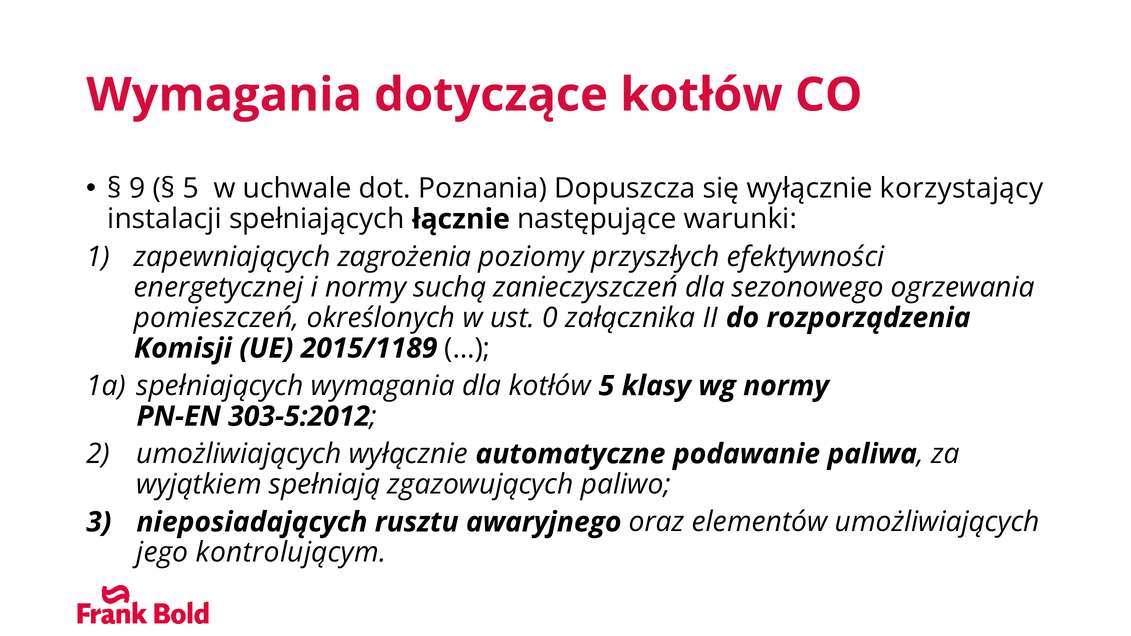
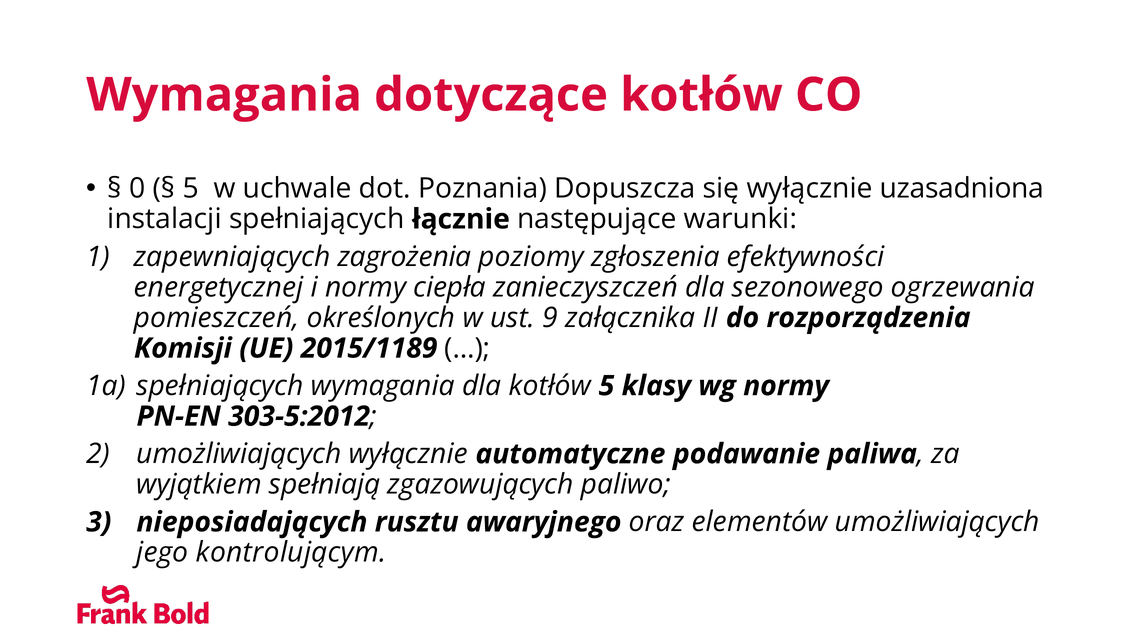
9: 9 -> 0 (137, 189)
korzystający: korzystający -> uzasadniona (962, 189)
przyszłych: przyszłych -> zgłoszenia (655, 257)
suchą: suchą -> ciepła (450, 287)
0: 0 -> 9 (550, 318)
